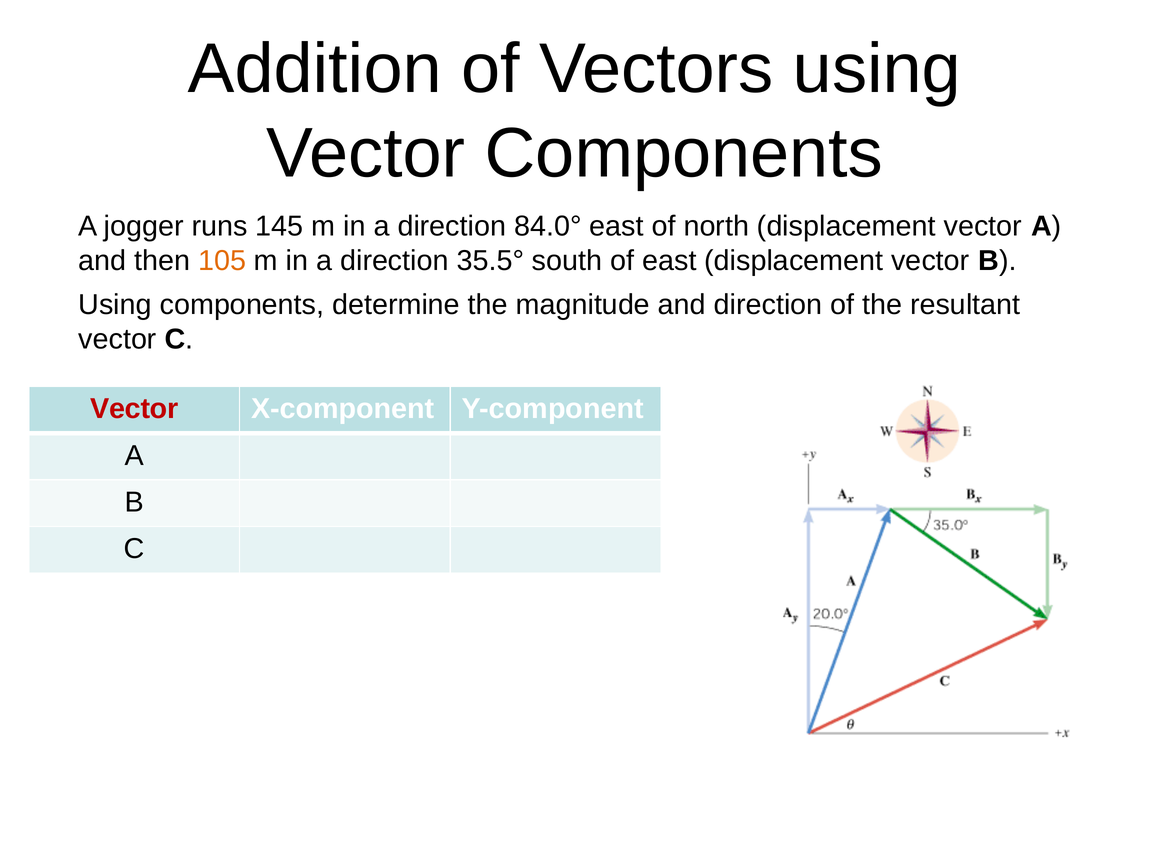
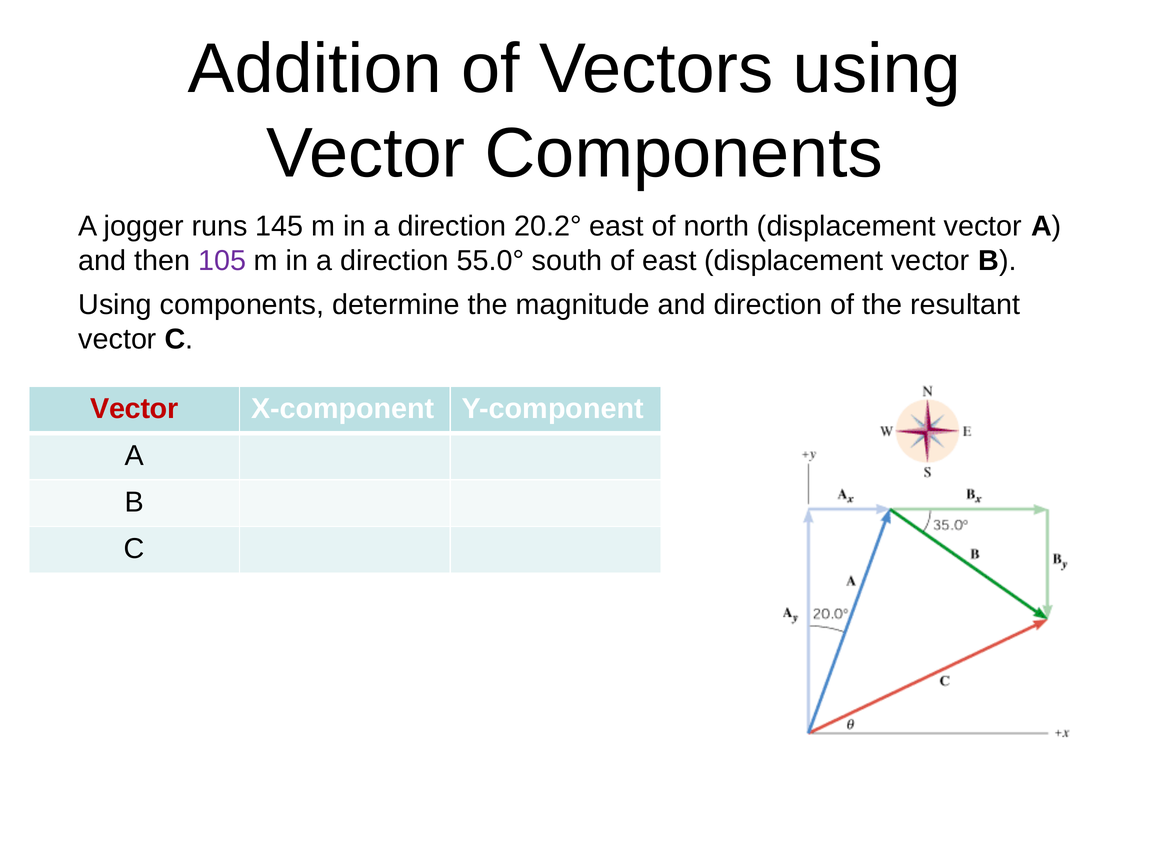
84.0°: 84.0° -> 20.2° (548, 226)
105 colour: orange -> purple (222, 261)
35.5°: 35.5° -> 55.0° (490, 261)
